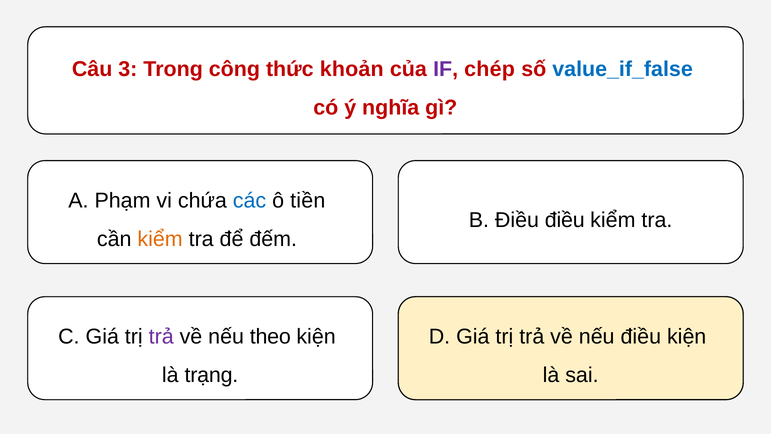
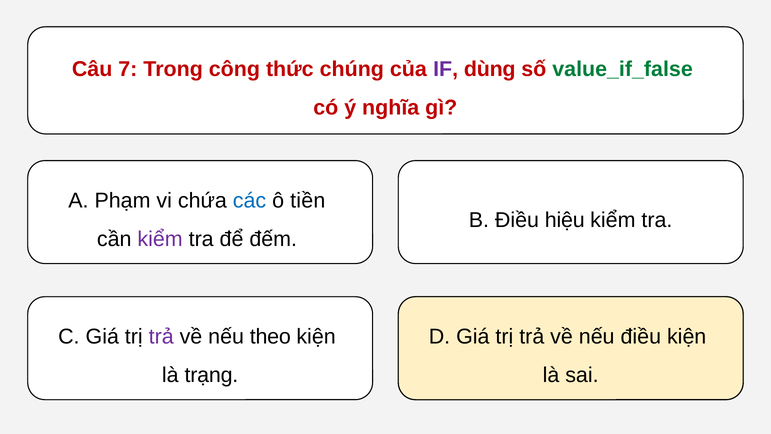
3: 3 -> 7 (128, 69)
khoản: khoản -> chúng (352, 69)
chép: chép -> dùng (490, 69)
value_if_false colour: blue -> green (623, 69)
Điều điều: điều -> hiệu (565, 220)
kiểm colour: orange -> purple (160, 239)
